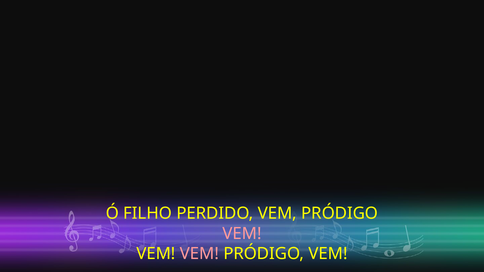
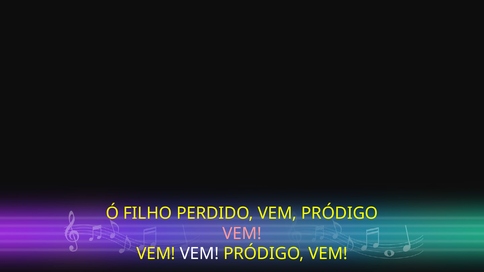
VEM colour: pink -> white (199, 254)
